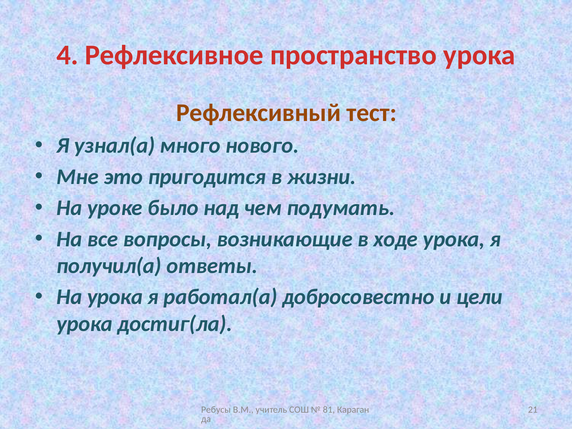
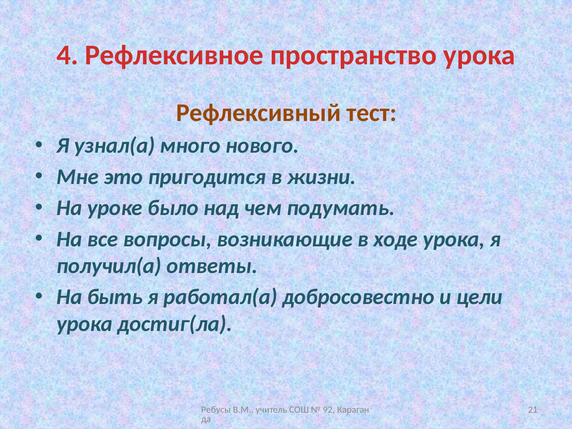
На урока: урока -> быть (115, 297)
81: 81 -> 92 (329, 410)
